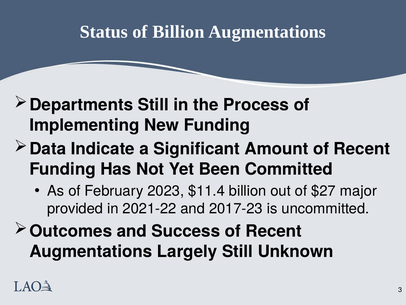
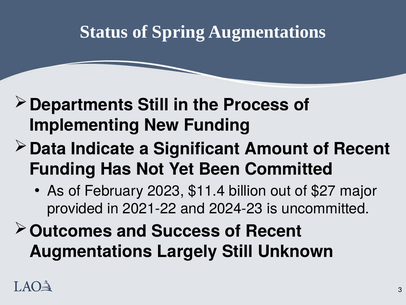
of Billion: Billion -> Spring (178, 32)
2017-23: 2017-23 -> 2024-23 (236, 208)
